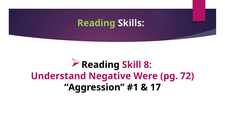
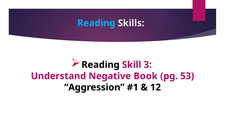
Reading colour: light green -> light blue (96, 23)
8: 8 -> 3 (148, 65)
Were: Were -> Book (146, 76)
72: 72 -> 53 (187, 76)
17: 17 -> 12 (156, 87)
